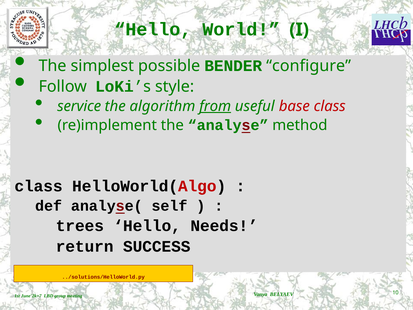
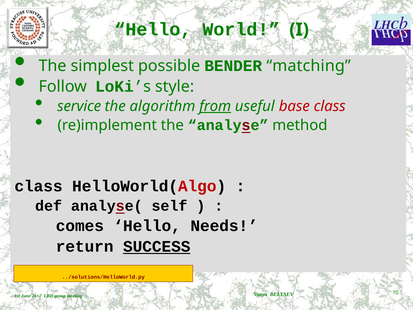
configure: configure -> matching (309, 66)
trees: trees -> comes (80, 226)
SUCCESS underline: none -> present (157, 246)
